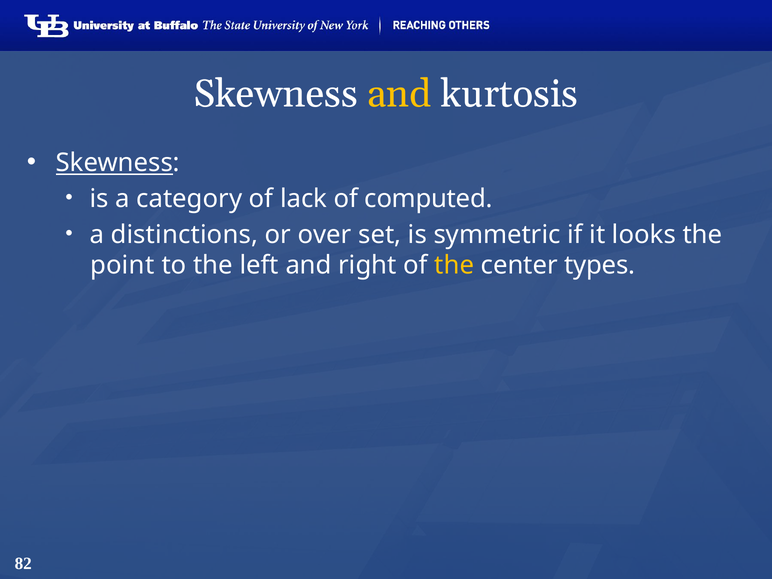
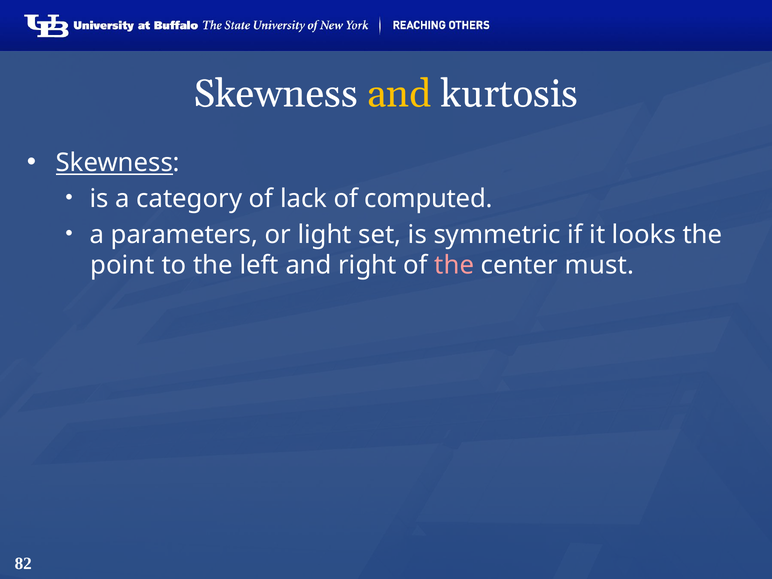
distinctions: distinctions -> parameters (184, 235)
over: over -> light (325, 235)
the colour: yellow -> pink (454, 266)
types: types -> must (600, 266)
